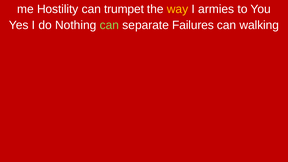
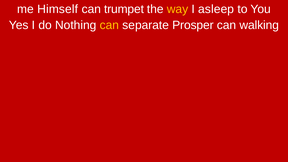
Hostility: Hostility -> Himself (58, 9)
armies: armies -> asleep (216, 9)
can colour: light green -> yellow (109, 25)
Failures: Failures -> Prosper (193, 25)
